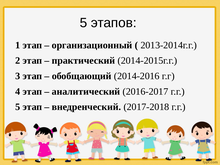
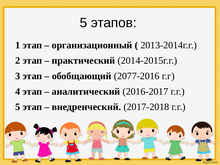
2014-2016: 2014-2016 -> 2077-2016 (137, 76)
